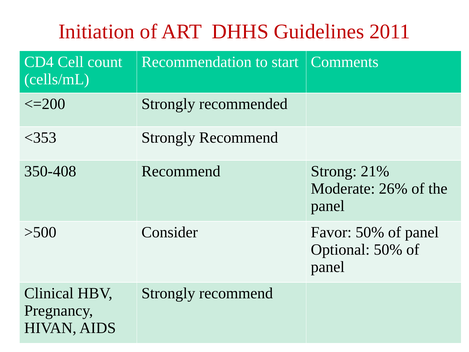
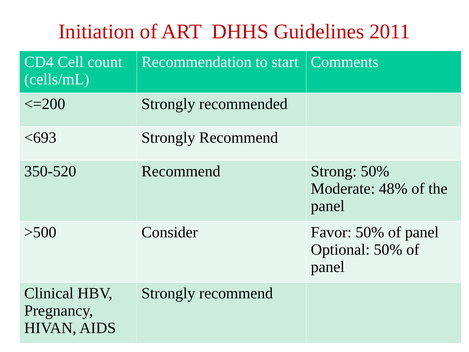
<353: <353 -> <693 (40, 138)
350-408: 350-408 -> 350-520 (50, 171)
Strong 21%: 21% -> 50% (375, 171)
26%: 26% -> 48% (393, 189)
